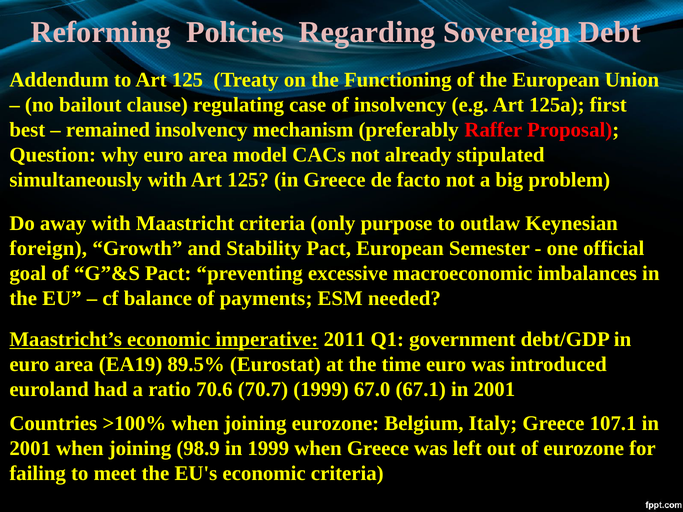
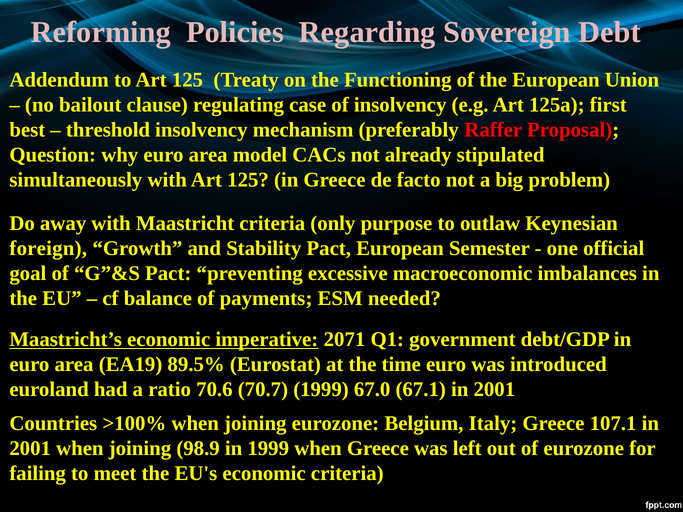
remained: remained -> threshold (108, 130)
2011: 2011 -> 2071 (345, 339)
